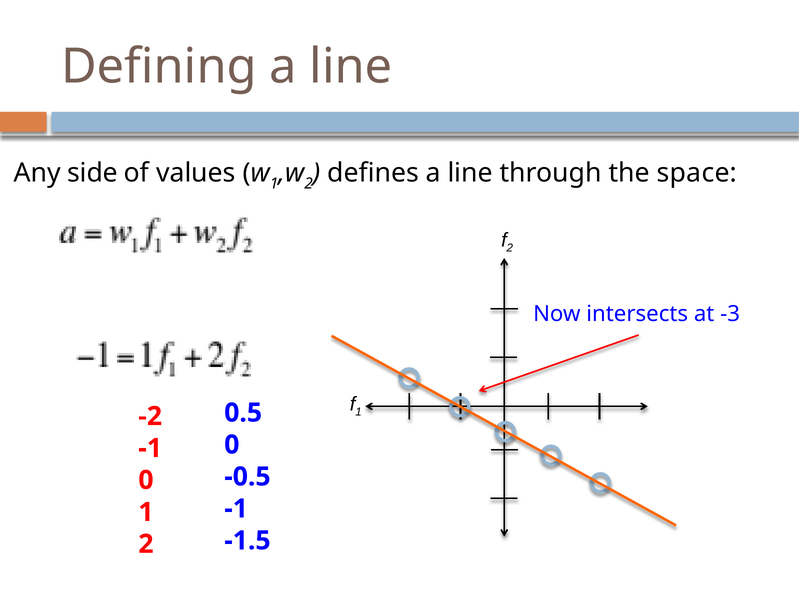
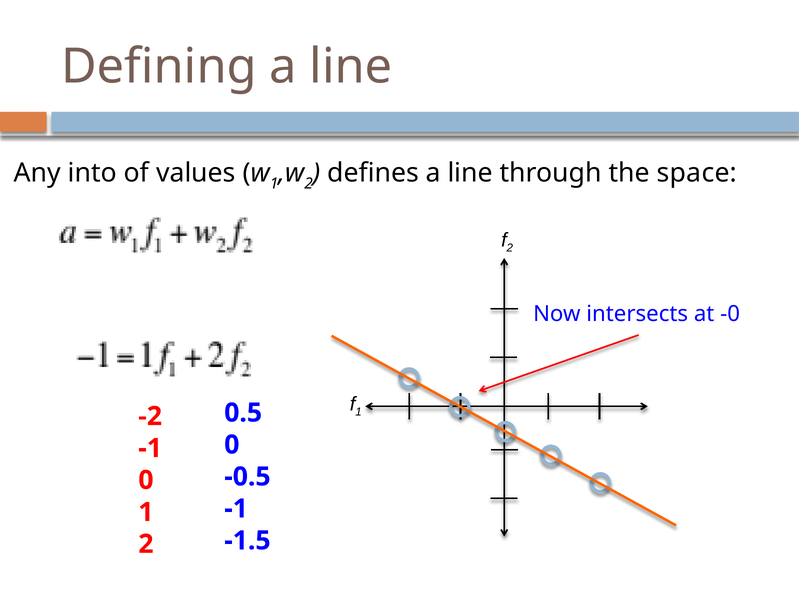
side: side -> into (92, 173)
-3: -3 -> -0 (730, 314)
